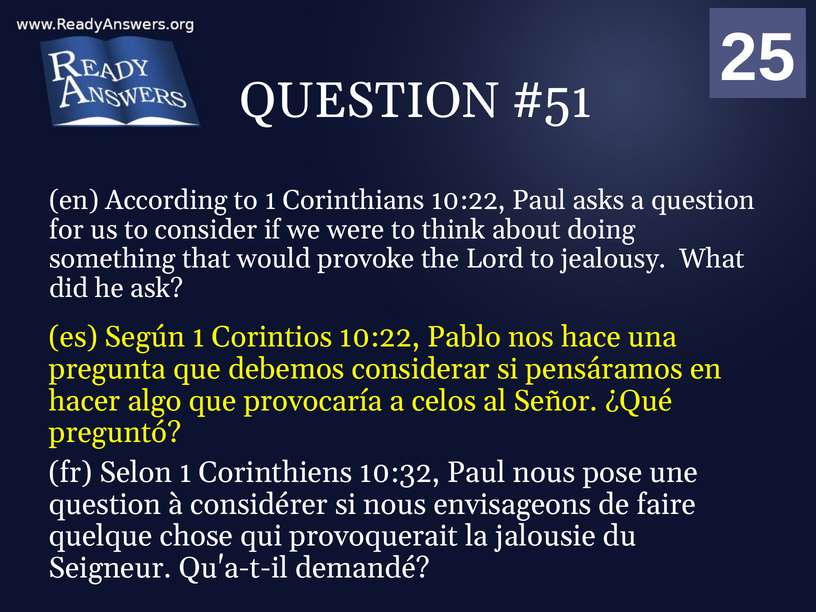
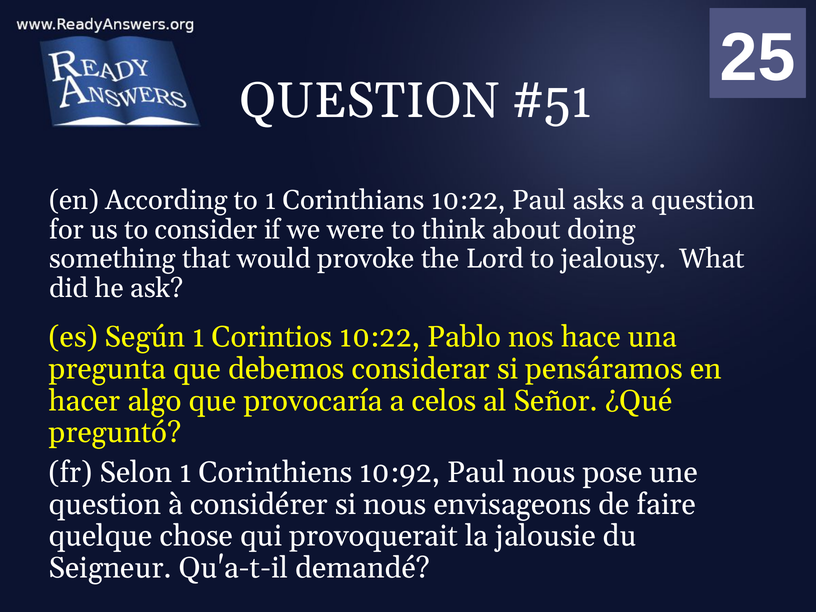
10:32: 10:32 -> 10:92 (400, 473)
